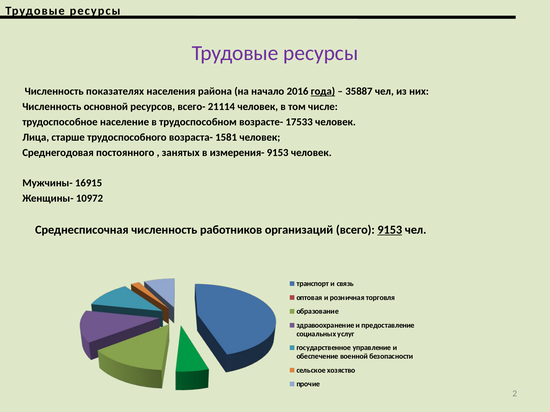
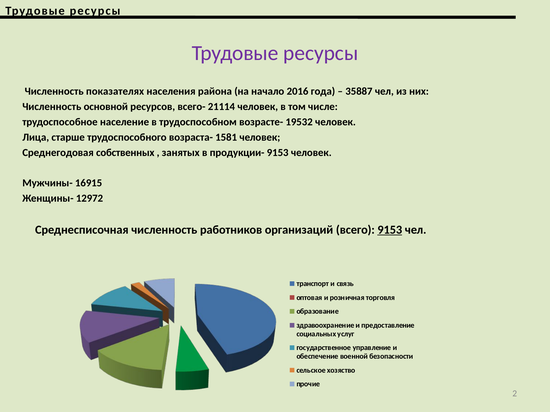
года underline: present -> none (323, 92)
17533: 17533 -> 19532 (299, 122)
постоянного: постоянного -> собственных (125, 153)
измерения-: измерения- -> продукции- (237, 153)
10972: 10972 -> 12972 (90, 199)
